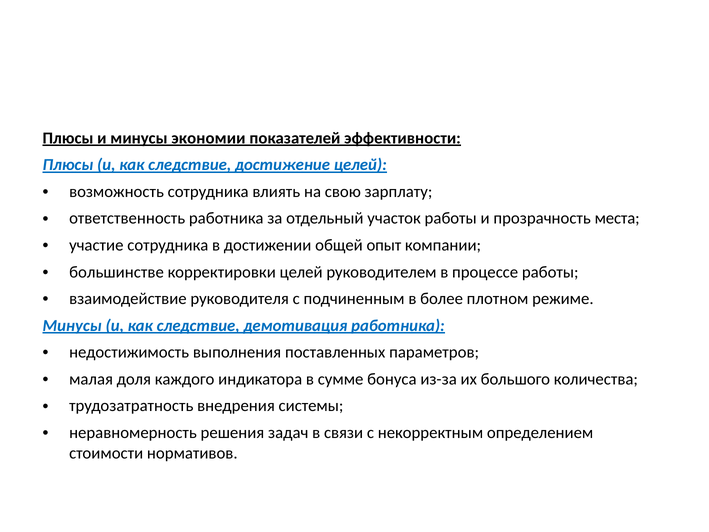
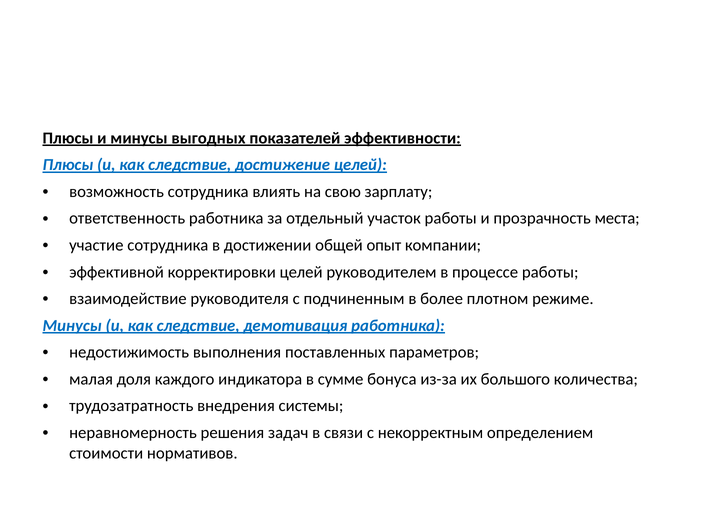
экономии: экономии -> выгодных (208, 138)
большинстве: большинстве -> эффективной (117, 272)
